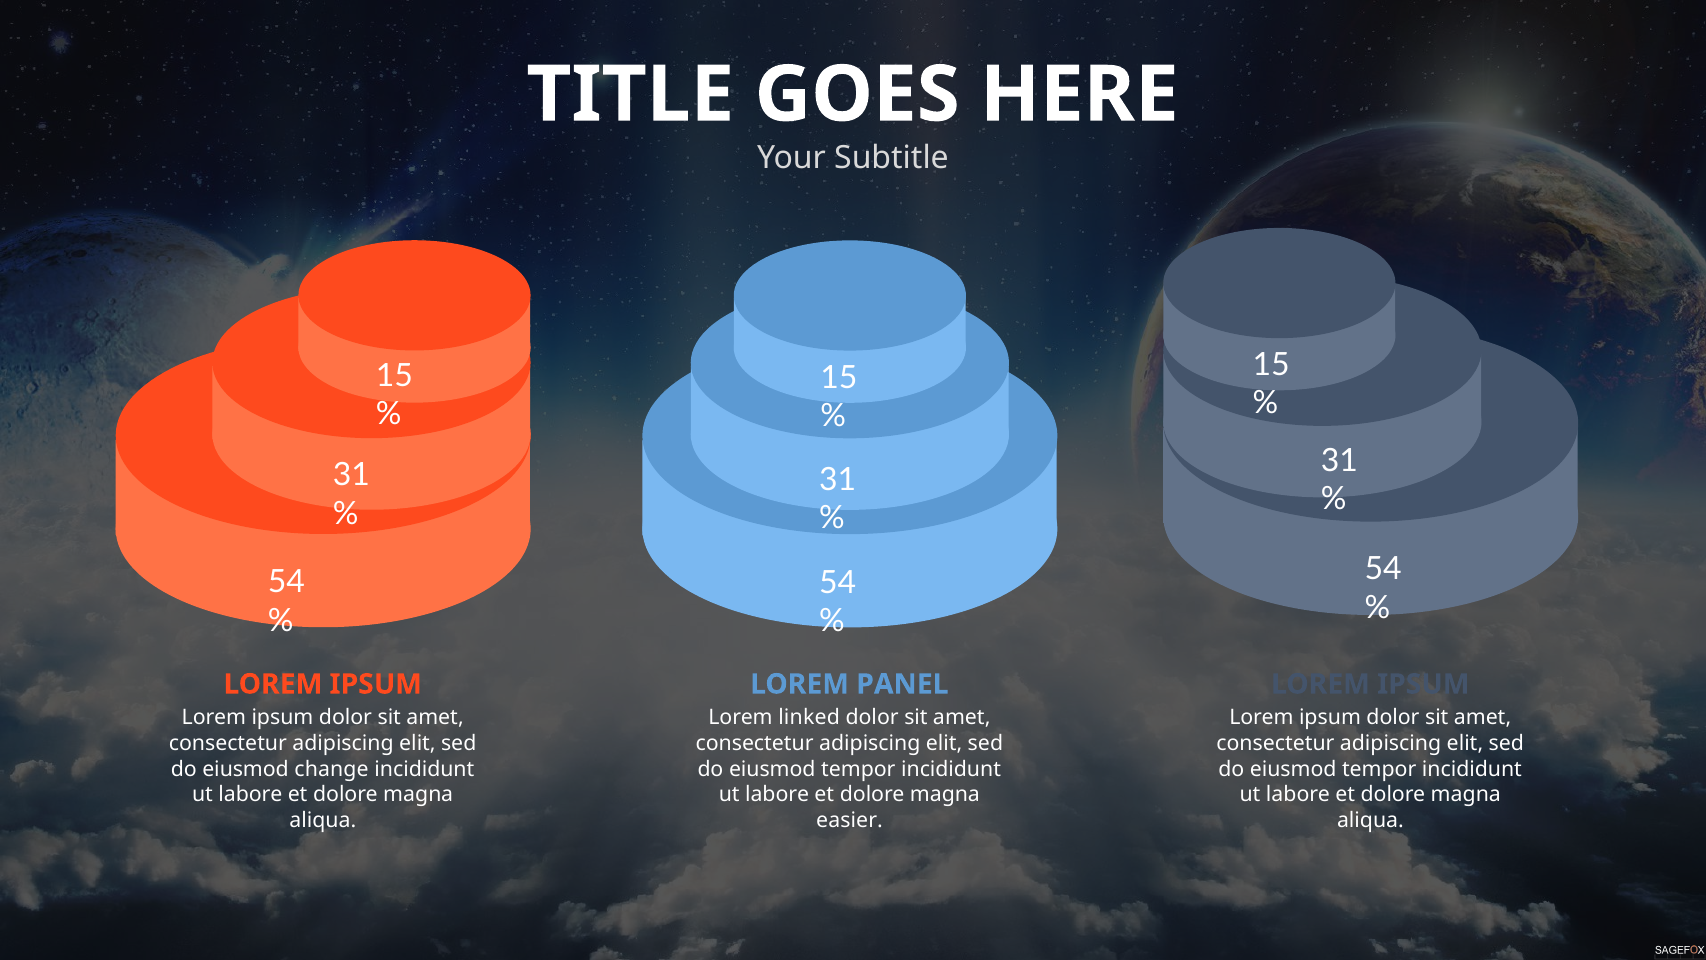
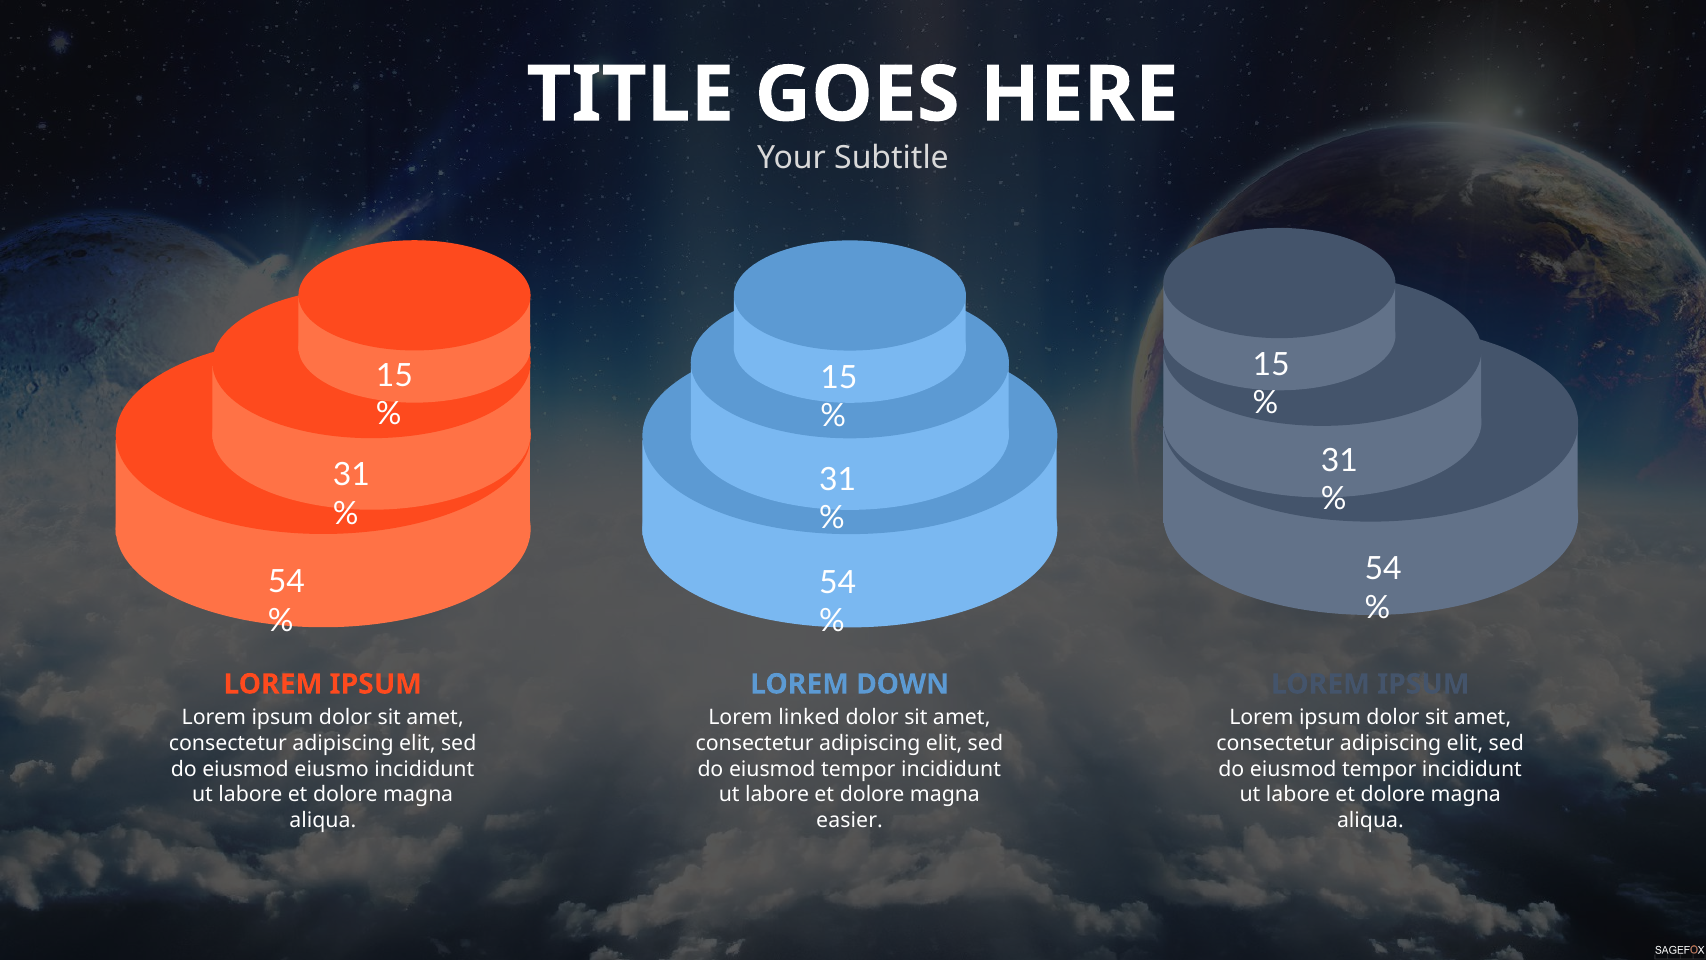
PANEL: PANEL -> DOWN (903, 684)
change: change -> eiusmo (332, 769)
